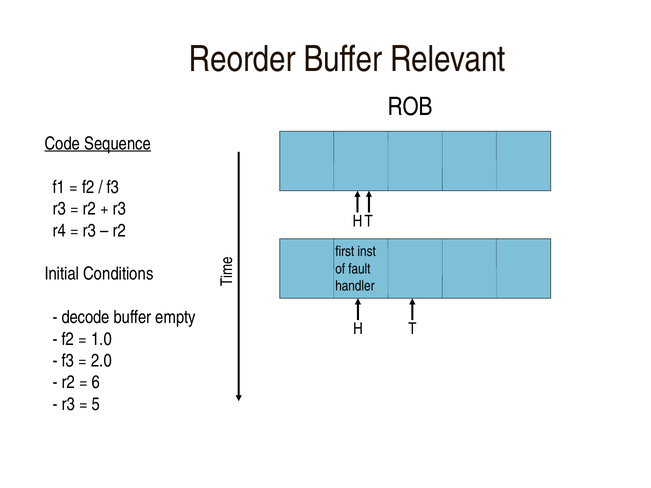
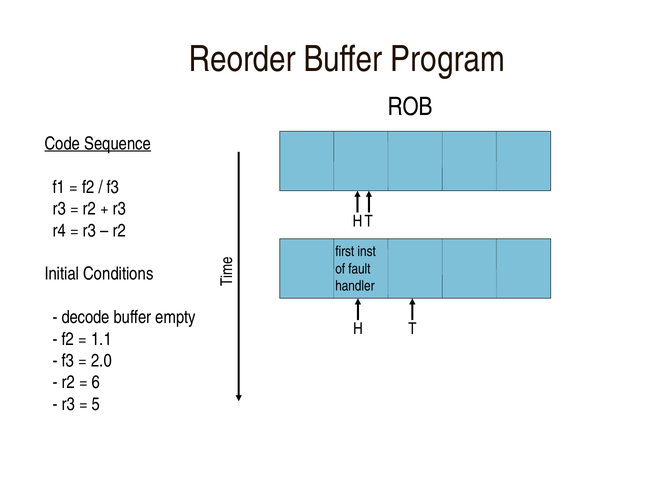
Relevant: Relevant -> Program (448, 59)
1.0: 1.0 -> 1.1 (102, 339)
